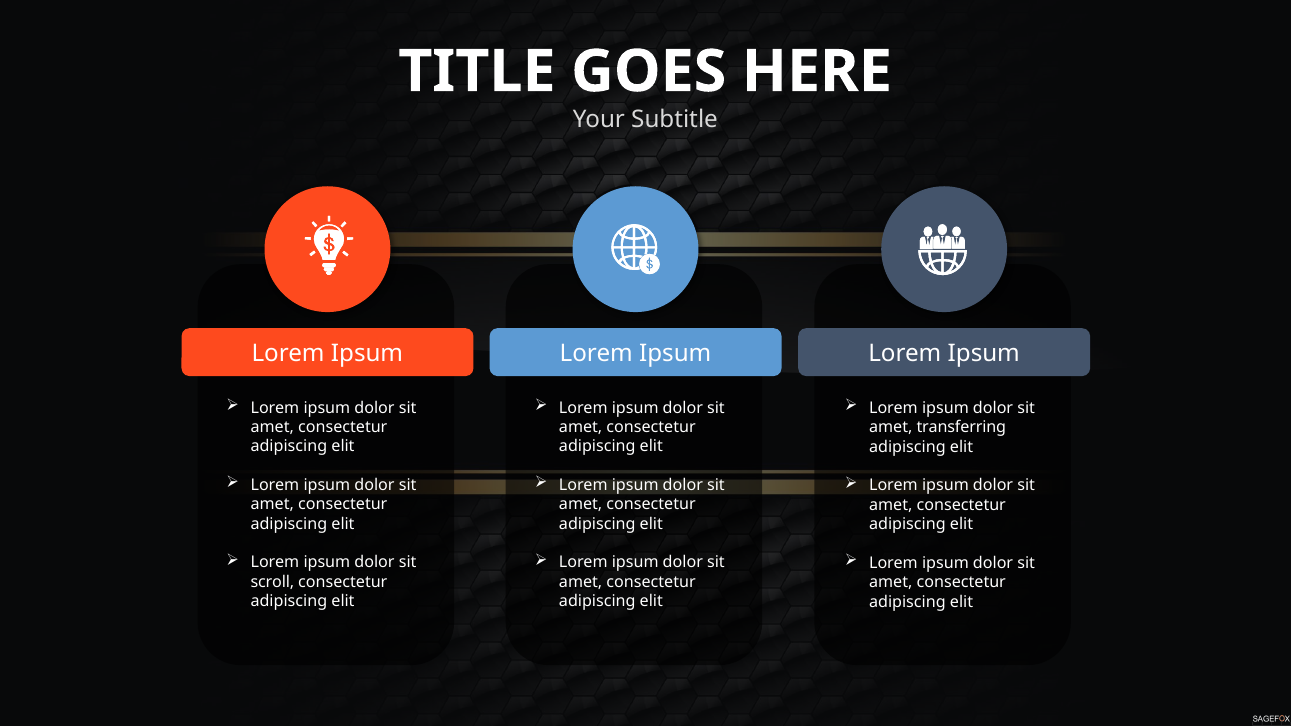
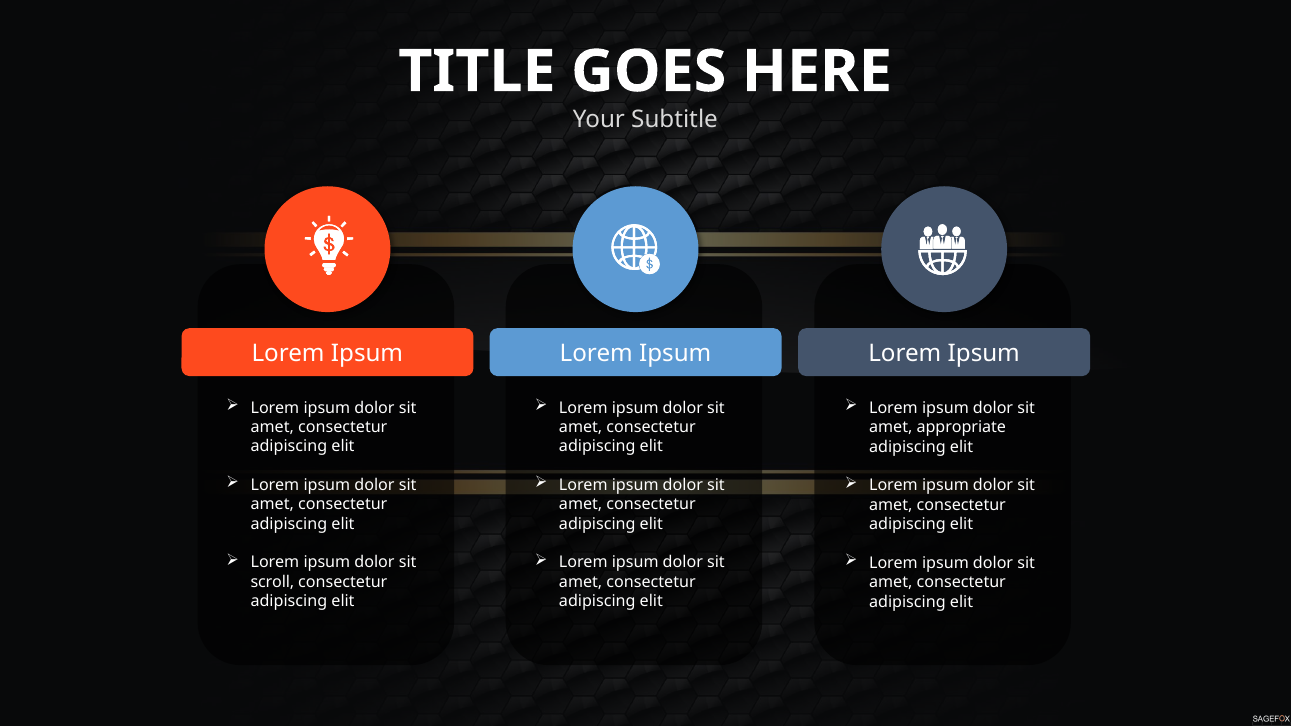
transferring: transferring -> appropriate (961, 428)
